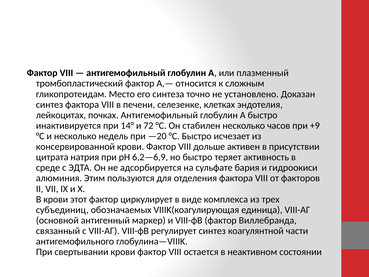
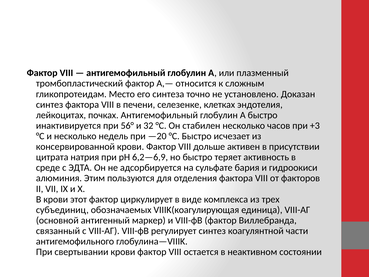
14°: 14° -> 56° (127, 126)
72: 72 -> 32 (148, 126)
+9: +9 -> +3 (315, 126)
